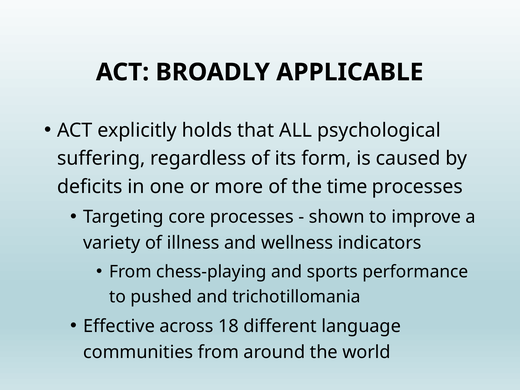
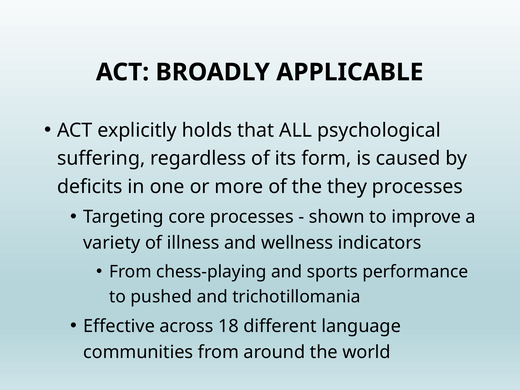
time: time -> they (347, 187)
